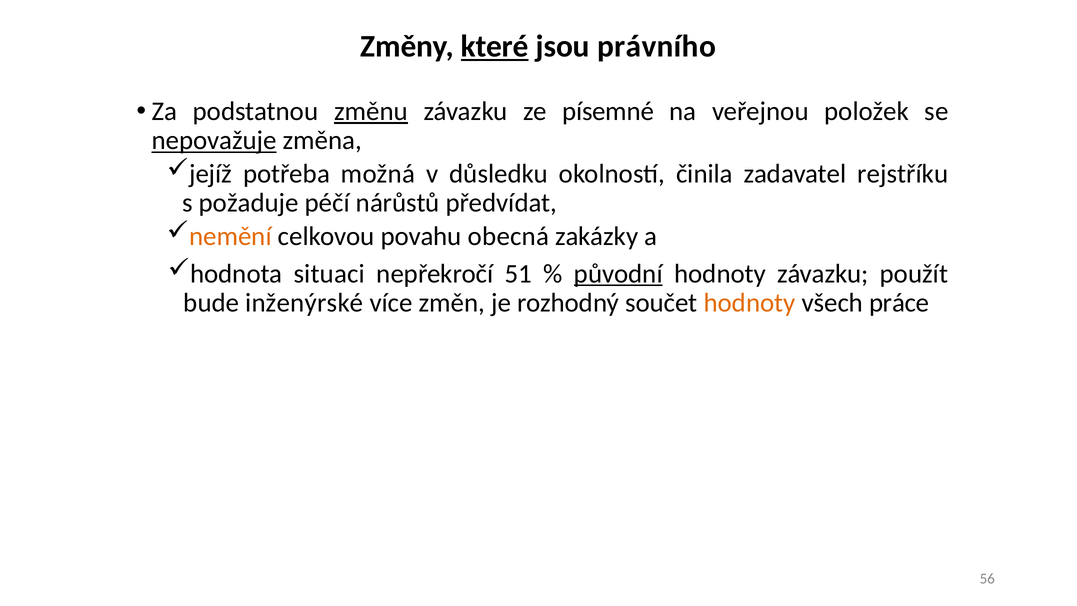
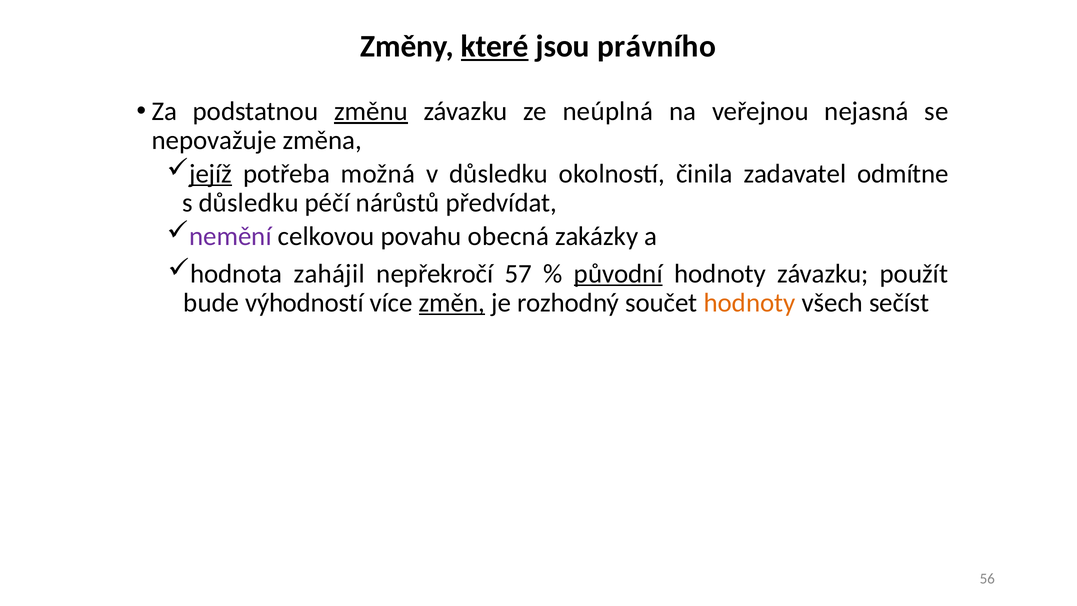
písemné: písemné -> neúplná (608, 111)
položek: položek -> nejasná (867, 111)
nepovažuje underline: present -> none (214, 140)
jejíž underline: none -> present (211, 174)
rejstříku: rejstříku -> odmítne (903, 174)
s požaduje: požaduje -> důsledku (249, 203)
nemění colour: orange -> purple (230, 236)
situaci: situaci -> zahájil (329, 274)
51: 51 -> 57 (518, 274)
inženýrské: inženýrské -> výhodností (305, 303)
změn underline: none -> present (452, 303)
práce: práce -> sečíst (899, 303)
